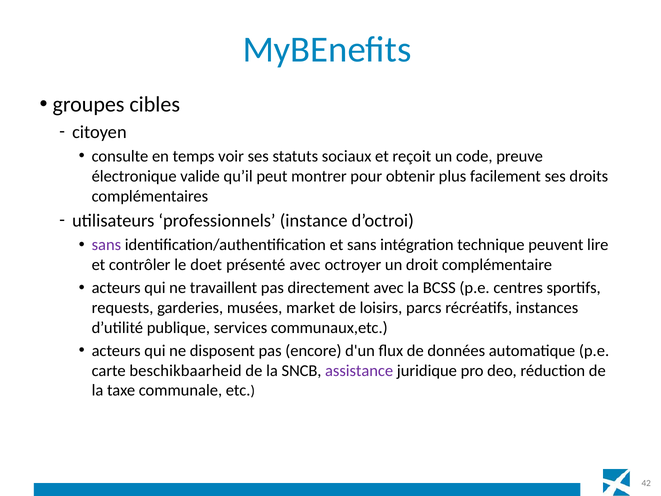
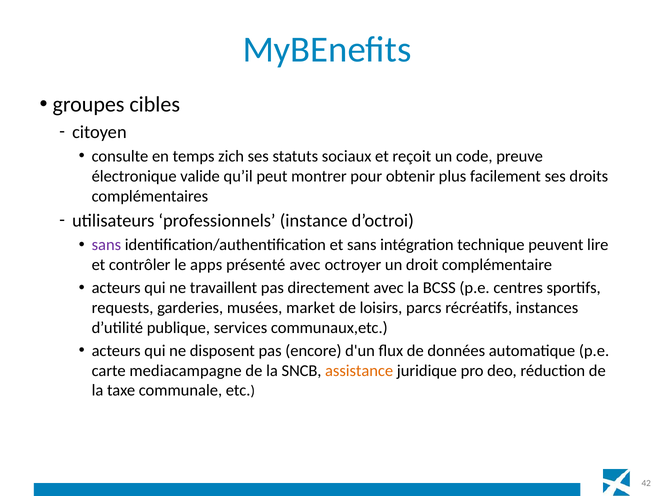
voir: voir -> zich (231, 156)
doet: doet -> apps (206, 265)
beschikbaarheid: beschikbaarheid -> mediacampagne (186, 370)
assistance colour: purple -> orange (359, 370)
